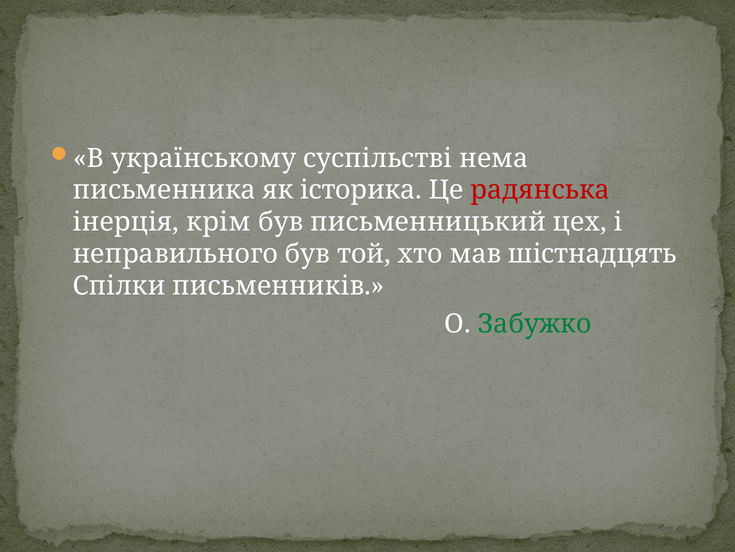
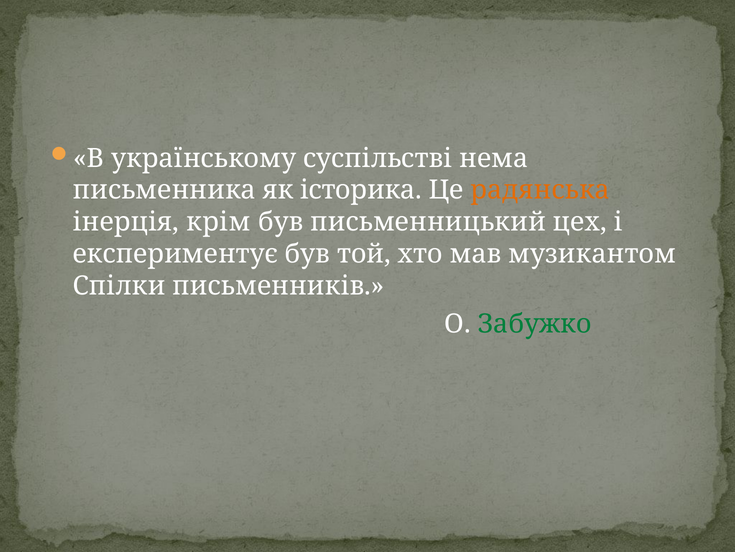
радянська colour: red -> orange (540, 190)
неправильного: неправильного -> експериментує (175, 254)
шістнадцять: шістнадцять -> музикантом (592, 254)
